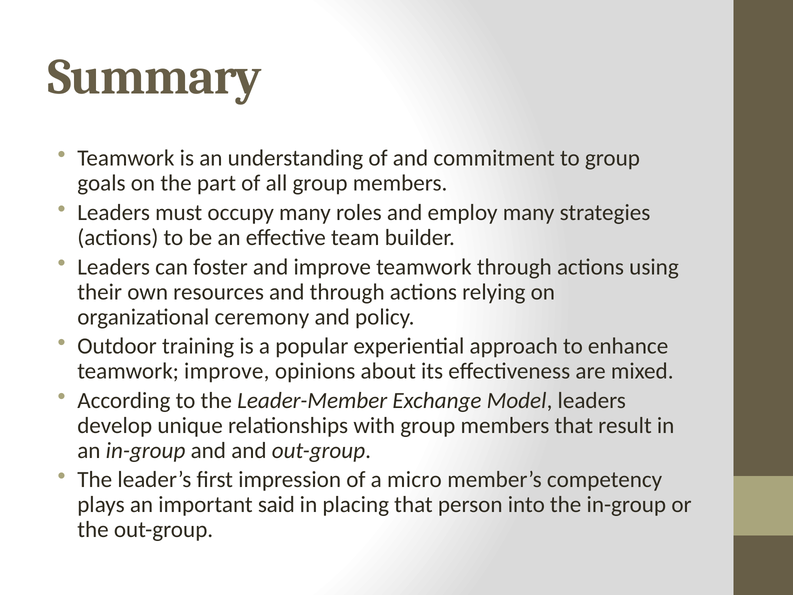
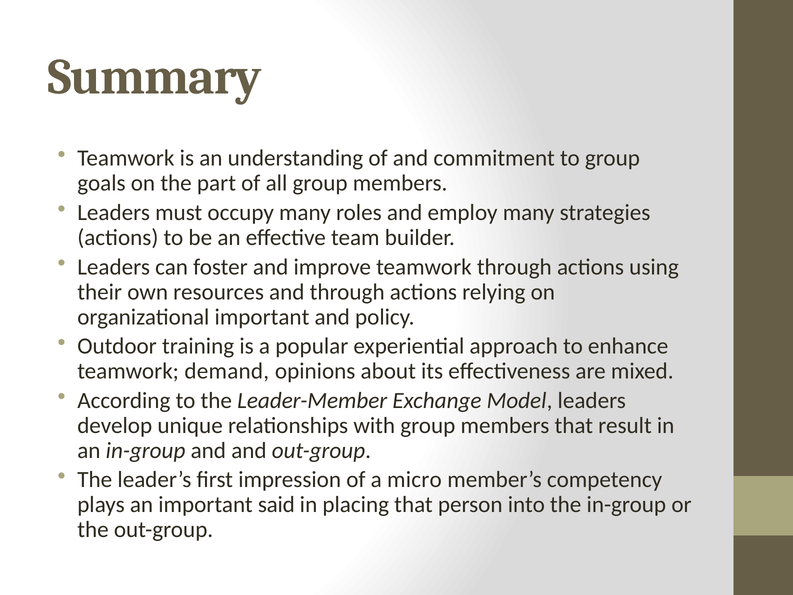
organizational ceremony: ceremony -> important (262, 317)
teamwork improve: improve -> demand (227, 371)
